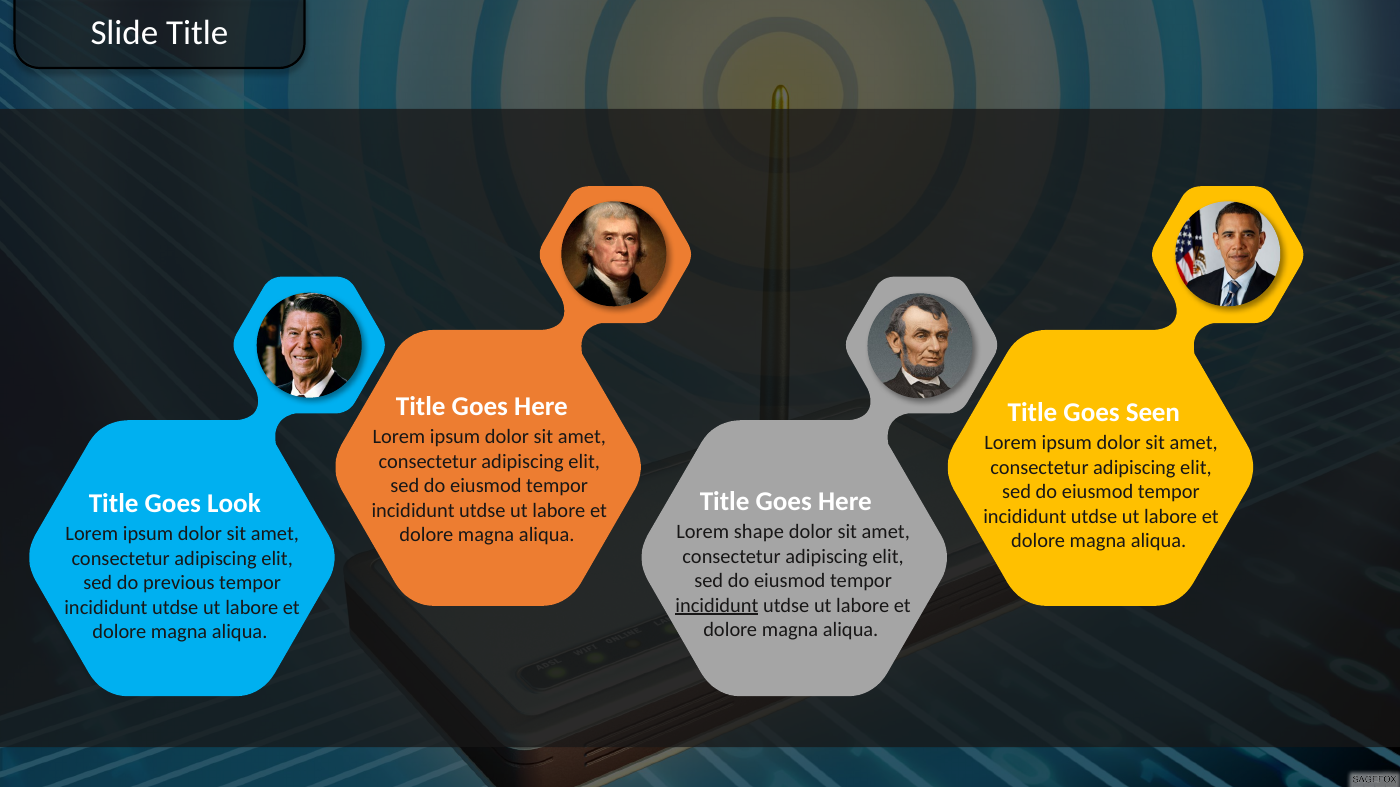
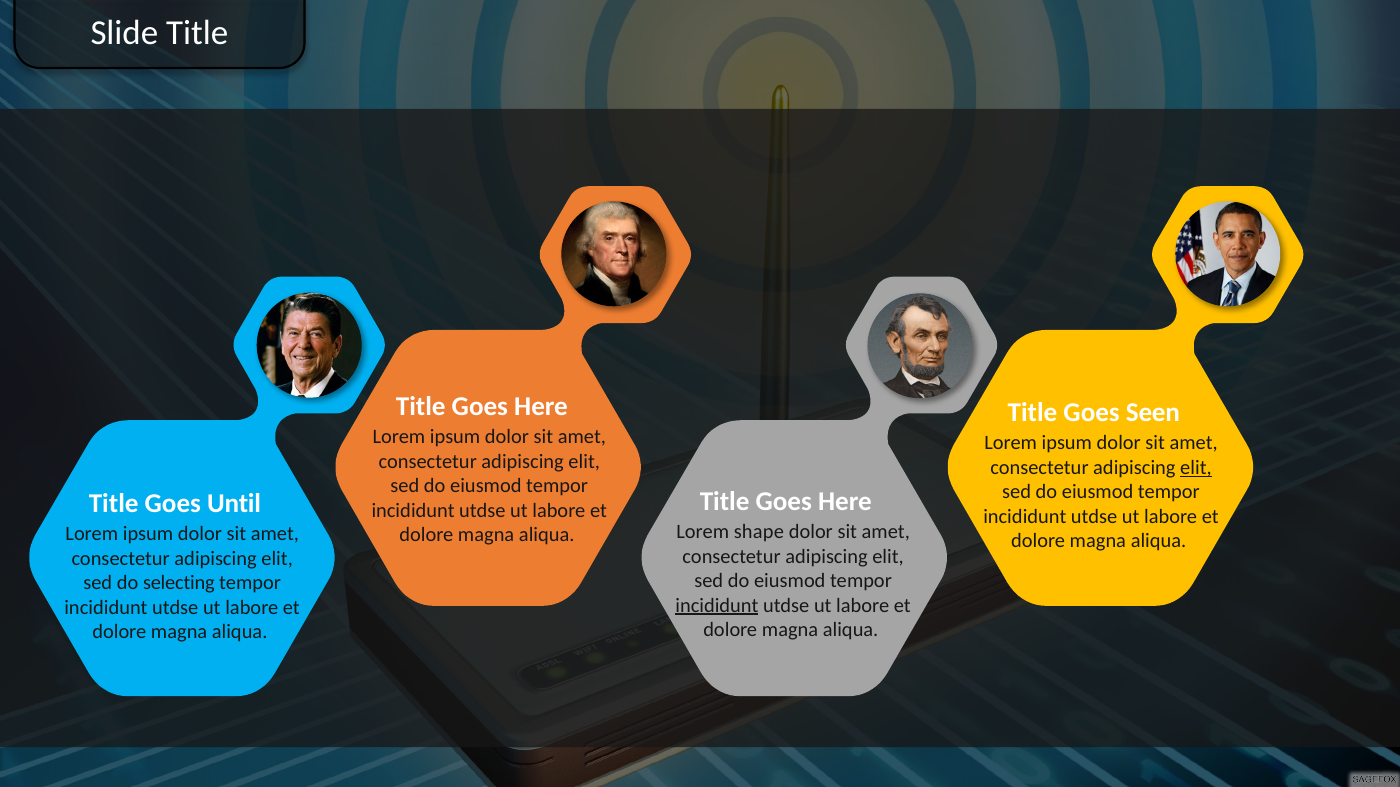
elit underline: none -> present (1196, 468)
Look: Look -> Until (234, 504)
previous: previous -> selecting (179, 583)
